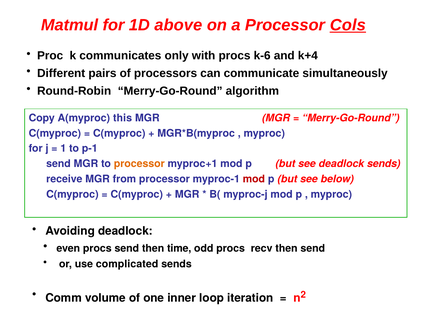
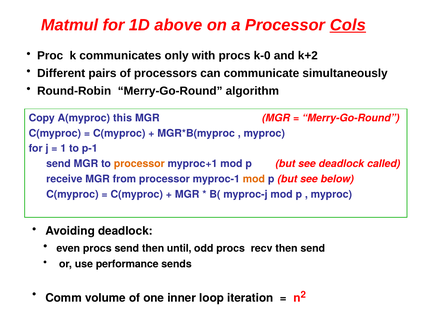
k-6: k-6 -> k-0 (262, 56)
k+4: k+4 -> k+2 (308, 56)
deadlock sends: sends -> called (384, 164)
mod colour: red -> orange (254, 179)
time: time -> until (179, 248)
complicated: complicated -> performance (127, 264)
